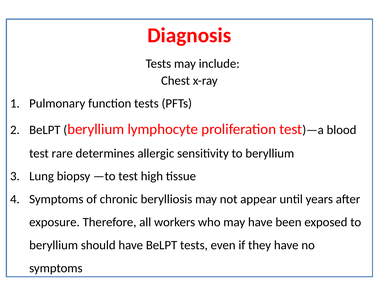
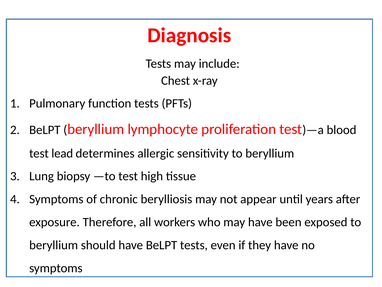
rare: rare -> lead (62, 153)
